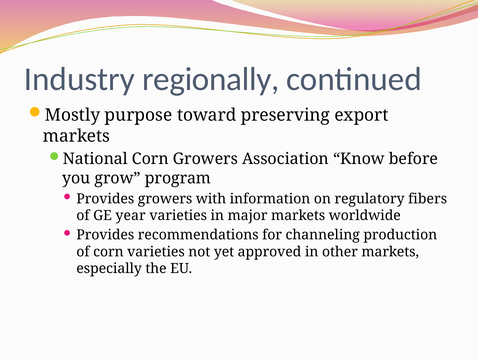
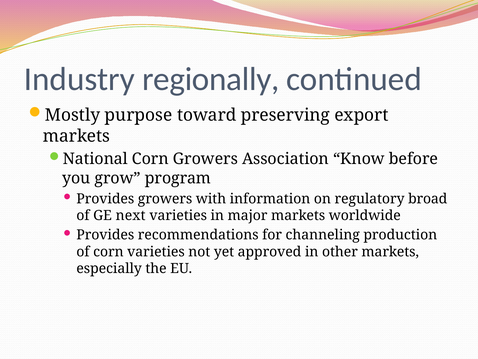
fibers: fibers -> broad (428, 198)
year: year -> next (131, 215)
